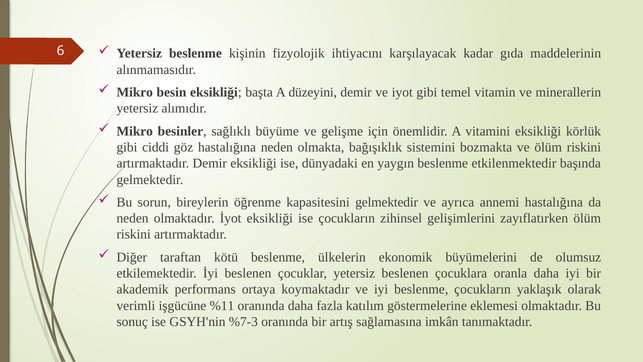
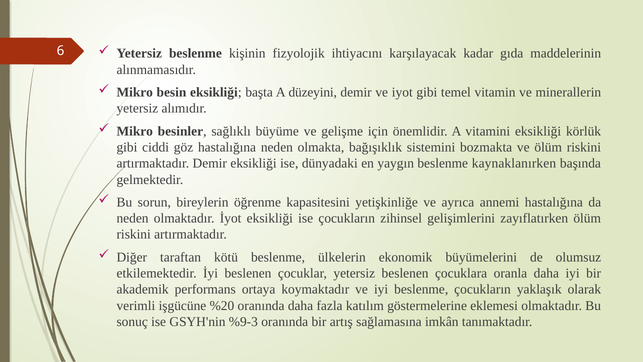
etkilenmektedir: etkilenmektedir -> kaynaklanırken (514, 163)
kapasitesini gelmektedir: gelmektedir -> yetişkinliğe (387, 202)
%11: %11 -> %20 (222, 305)
%7-3: %7-3 -> %9-3 (243, 321)
